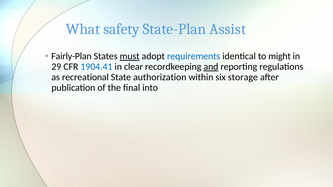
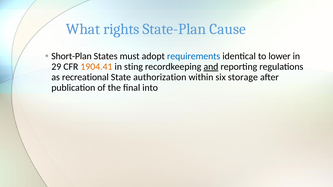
safety: safety -> rights (121, 29)
Assist: Assist -> Cause (228, 29)
Fairly-Plan: Fairly-Plan -> Short-Plan (71, 56)
must underline: present -> none (130, 56)
might: might -> lower (280, 56)
1904.41 colour: blue -> orange (96, 67)
clear: clear -> sting (133, 67)
